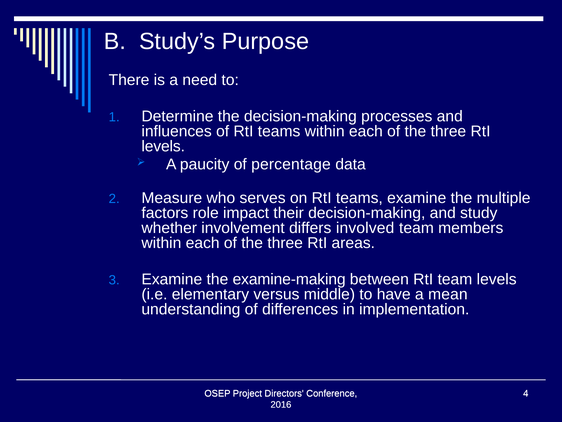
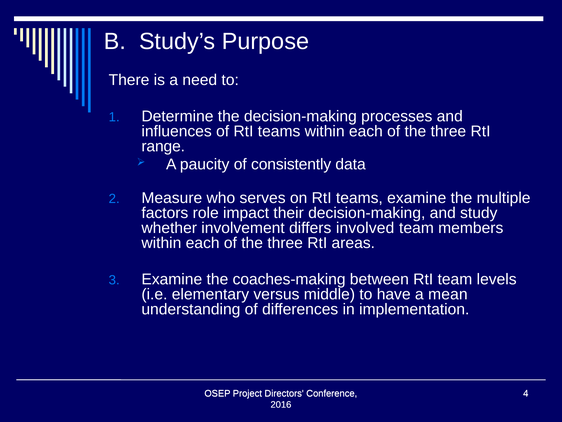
levels: levels -> range (163, 146)
percentage: percentage -> consistently (291, 164)
examine-making: examine-making -> coaches-making (289, 279)
